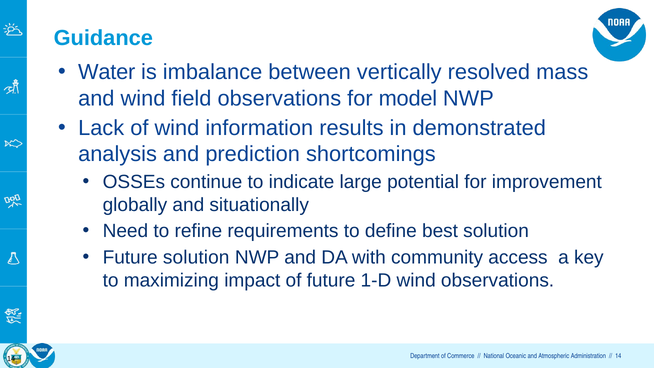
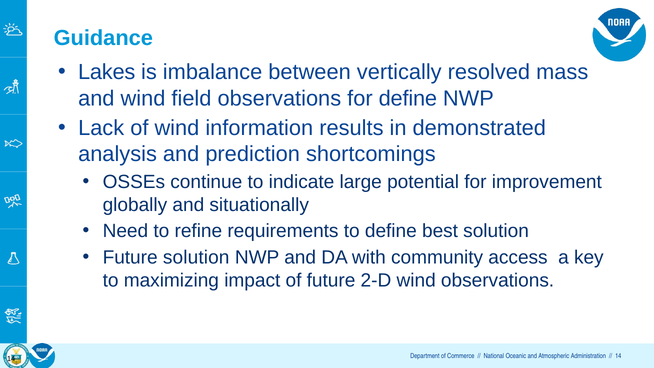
Water: Water -> Lakes (107, 72)
for model: model -> define (408, 98)
1-D: 1-D -> 2-D (376, 280)
